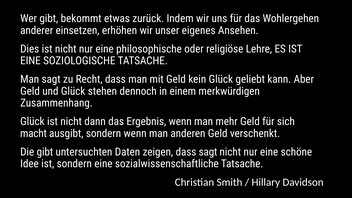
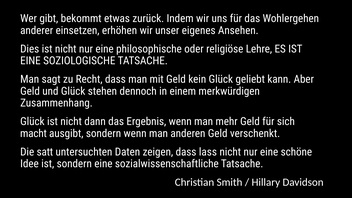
Die gibt: gibt -> satt (45, 152)
dass sagt: sagt -> lass (208, 152)
